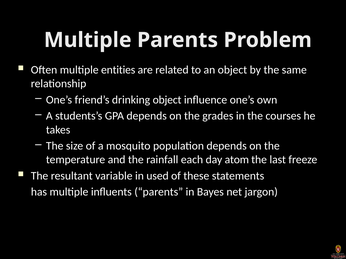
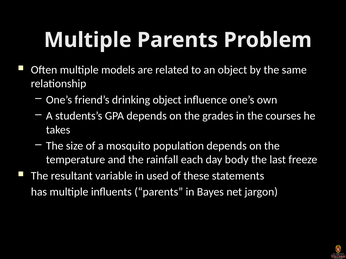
entities: entities -> models (118, 70)
atom: atom -> body (237, 160)
